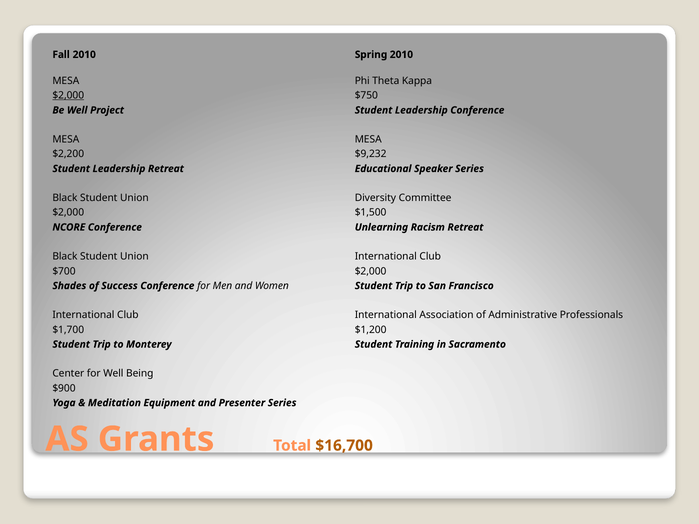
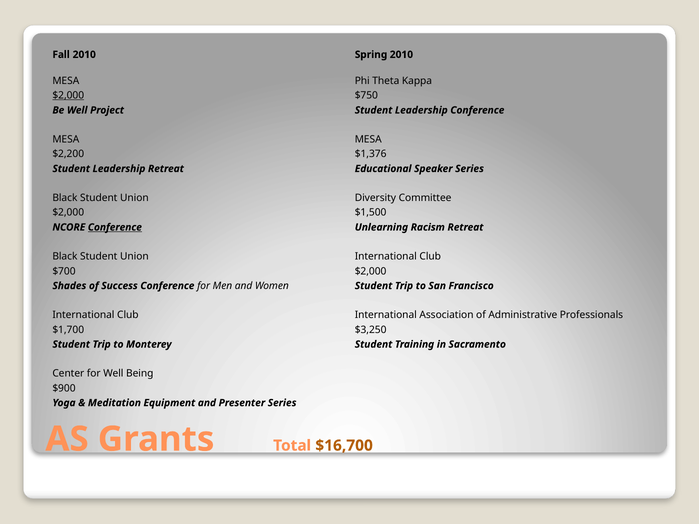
$9,232: $9,232 -> $1,376 (371, 154)
Conference underline: none -> present (115, 227)
$1,200: $1,200 -> $3,250 (371, 330)
